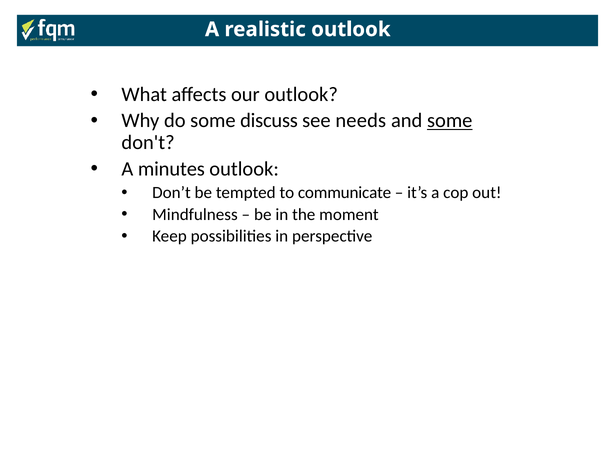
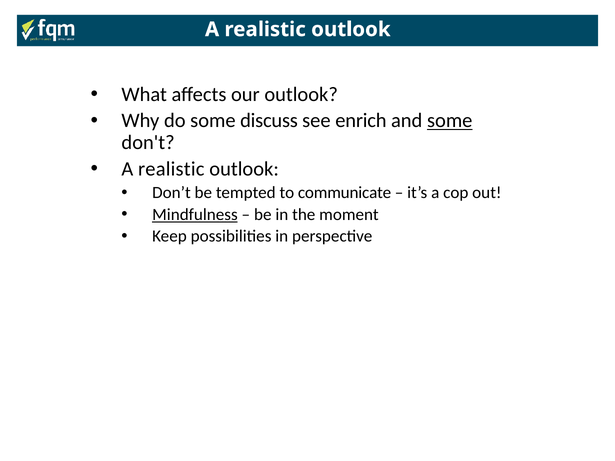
needs: needs -> enrich (361, 121)
minutes: minutes -> realistic (171, 169)
Mindfulness underline: none -> present (195, 215)
